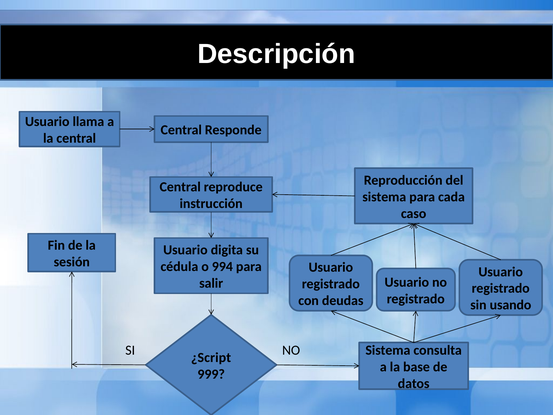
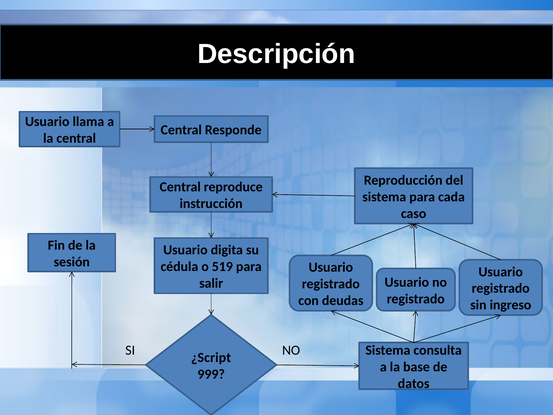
994: 994 -> 519 (222, 266)
usando: usando -> ingreso (510, 305)
